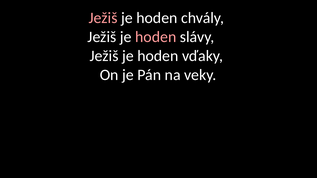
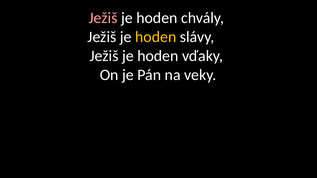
hoden colour: pink -> yellow (156, 37)
